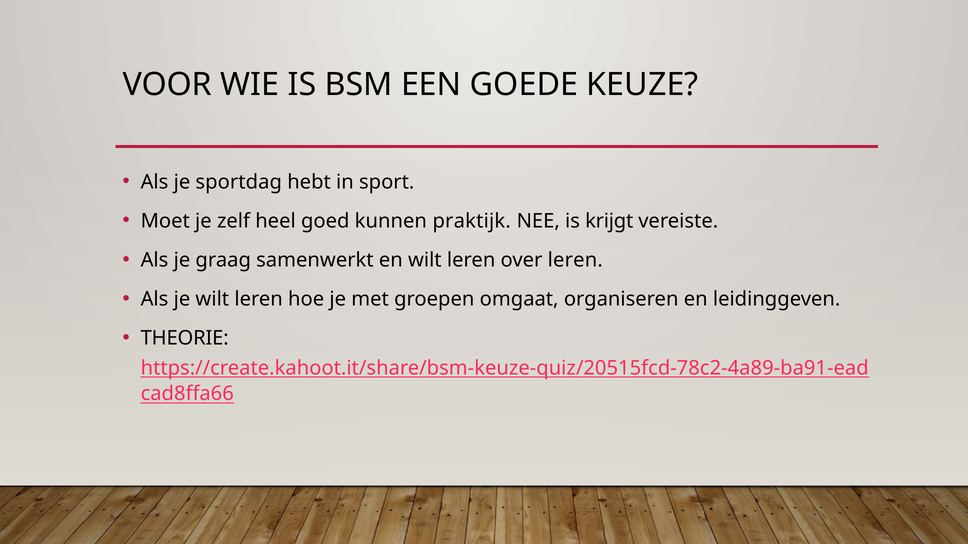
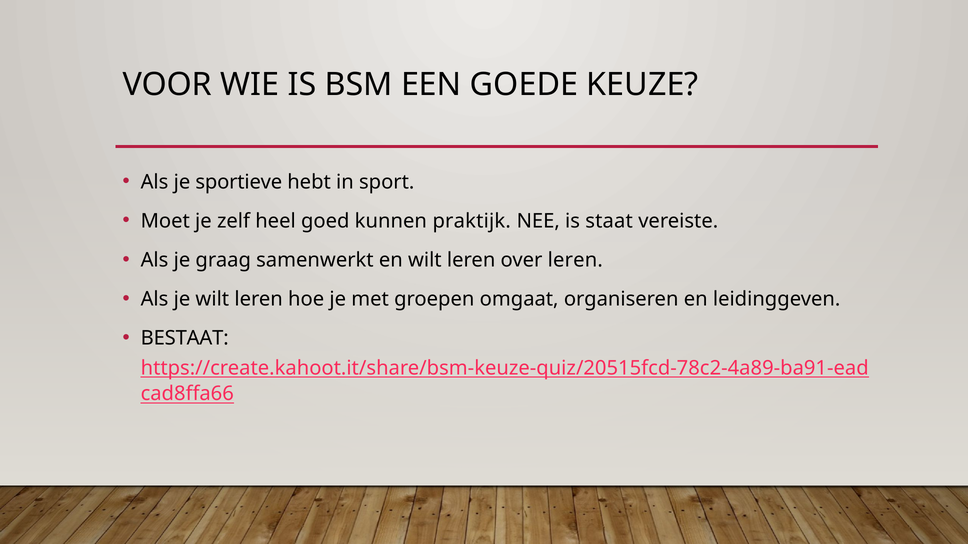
sportdag: sportdag -> sportieve (239, 182)
krijgt: krijgt -> staat (609, 221)
THEORIE: THEORIE -> BESTAAT (185, 339)
